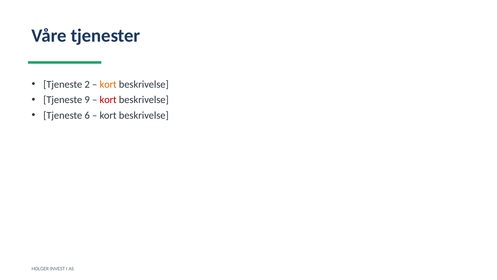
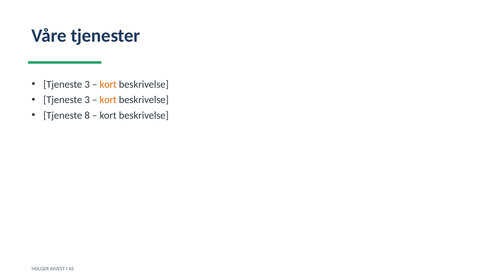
2: 2 -> 3 (87, 84)
9: 9 -> 3 (87, 100)
kort colour: red -> orange (108, 100)
6: 6 -> 8 (87, 115)
